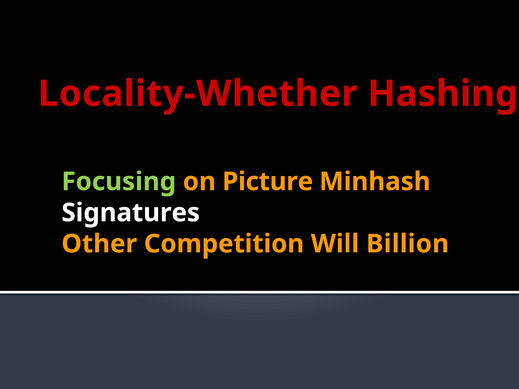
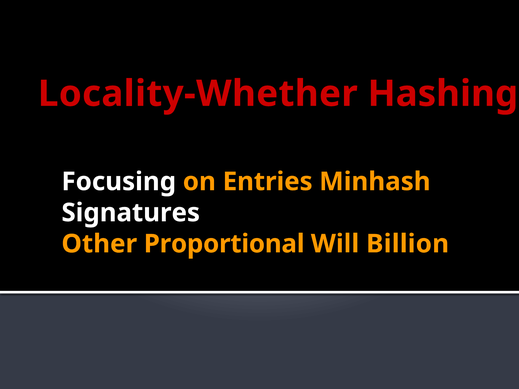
Focusing colour: light green -> white (119, 182)
Picture: Picture -> Entries (268, 182)
Competition: Competition -> Proportional (224, 244)
